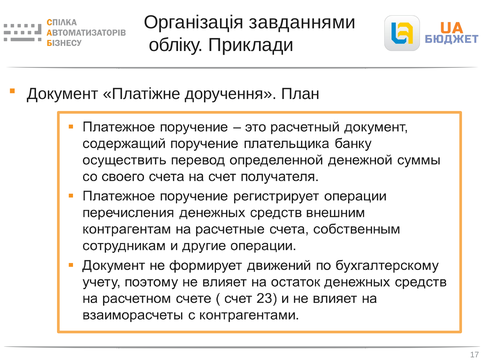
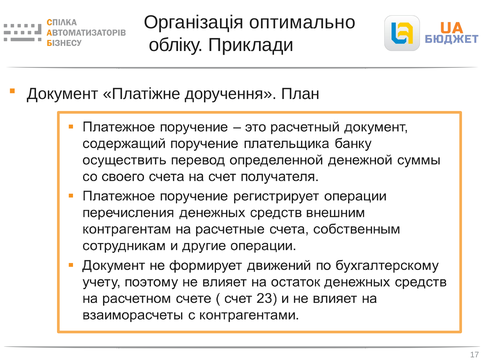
завданнями: завданнями -> оптимально (302, 22)
